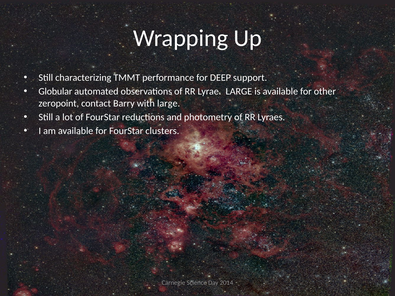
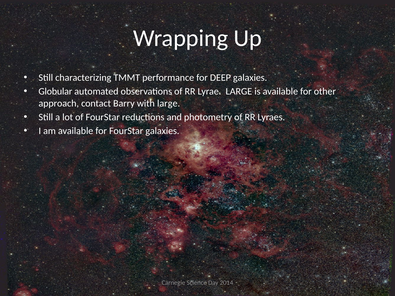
DEEP support: support -> galaxies (250, 78)
zeropoint: zeropoint -> approach (59, 103)
FourStar clusters: clusters -> galaxies (162, 131)
